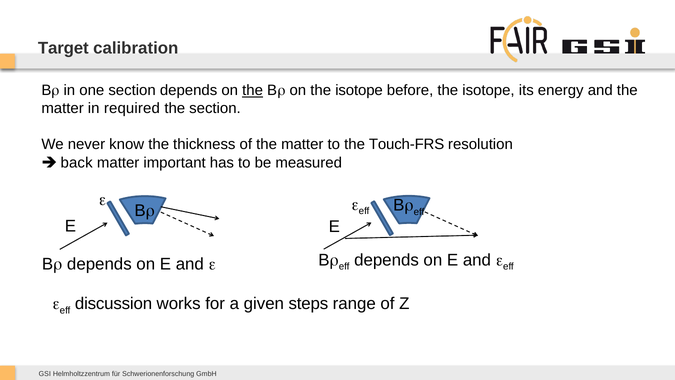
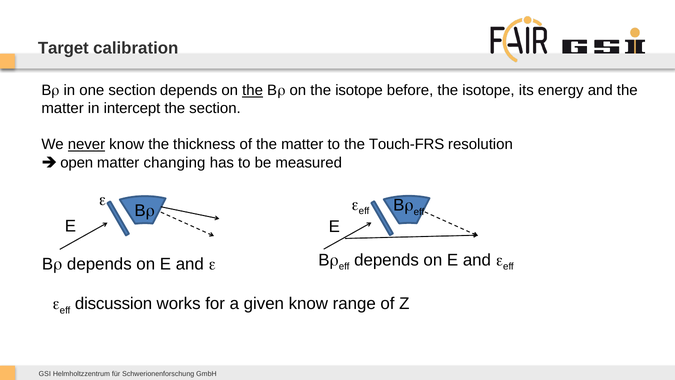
required: required -> intercept (132, 108)
never underline: none -> present (86, 144)
back: back -> open (77, 162)
important: important -> changing (175, 162)
given steps: steps -> know (308, 304)
